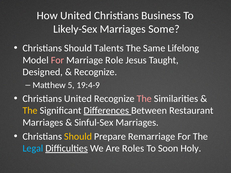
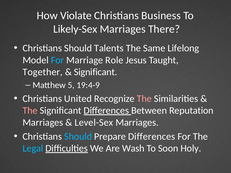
How United: United -> Violate (76, 16)
Some: Some -> There (164, 29)
For colour: pink -> light blue (58, 60)
Designed: Designed -> Together (43, 72)
Recognize: Recognize -> Significant (96, 72)
The colour: yellow -> pink (30, 111)
Restaurant: Restaurant -> Reputation (191, 111)
Sinful-Sex: Sinful-Sex -> Level-Sex (94, 123)
Should colour: yellow -> light blue (78, 137)
Prepare Remarriage: Remarriage -> Differences (152, 137)
Roles: Roles -> Wash (133, 149)
